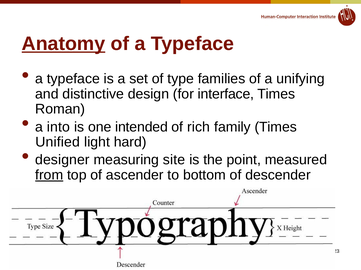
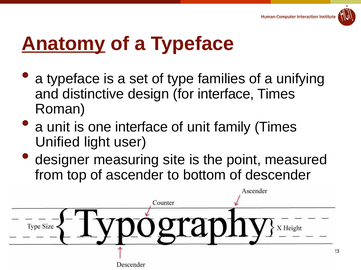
a into: into -> unit (58, 127)
one intended: intended -> interface (141, 127)
of rich: rich -> unit (199, 127)
hard: hard -> user (130, 142)
from underline: present -> none (49, 175)
